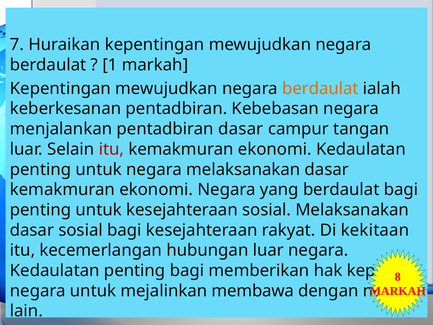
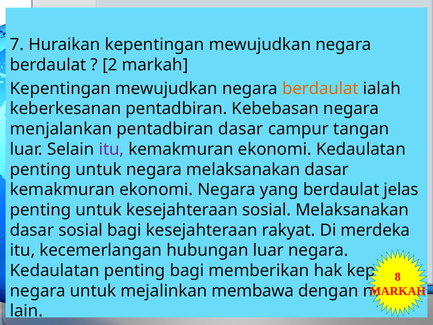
1: 1 -> 2 (110, 65)
itu colour: red -> purple (111, 149)
berdaulat bagi: bagi -> jelas (401, 190)
kekitaan: kekitaan -> merdeka (375, 230)
